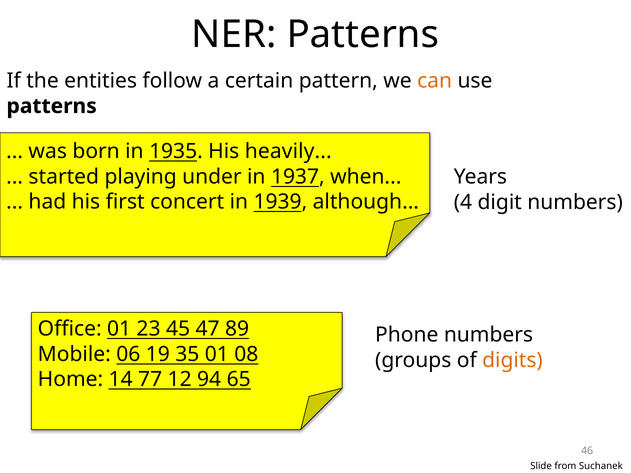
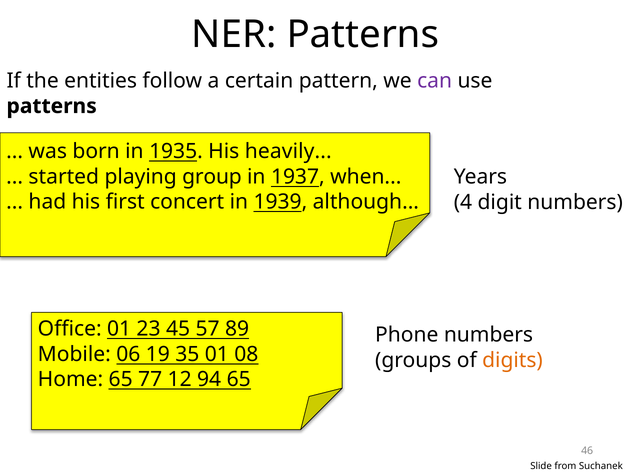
can colour: orange -> purple (435, 81)
under: under -> group (212, 177)
47: 47 -> 57 (208, 329)
Home 14: 14 -> 65 (121, 380)
